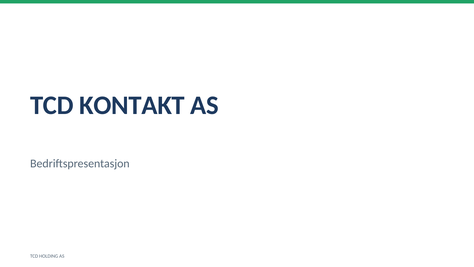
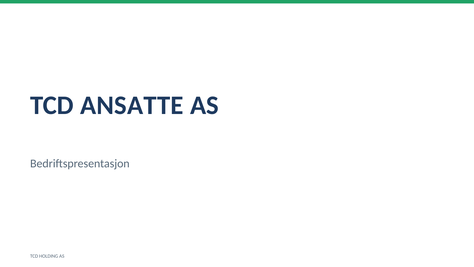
KONTAKT: KONTAKT -> ANSATTE (132, 105)
